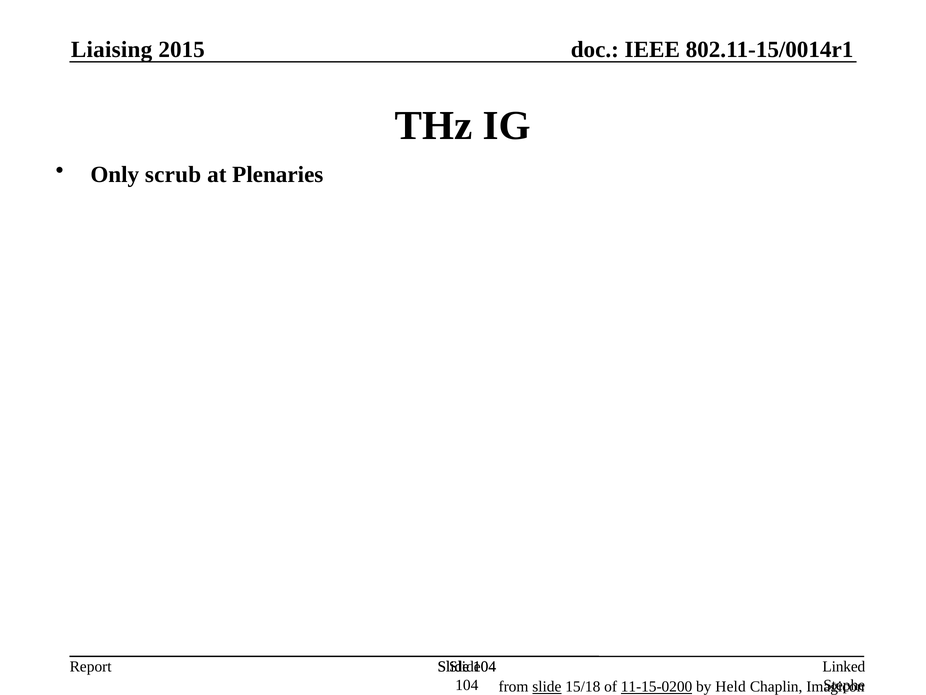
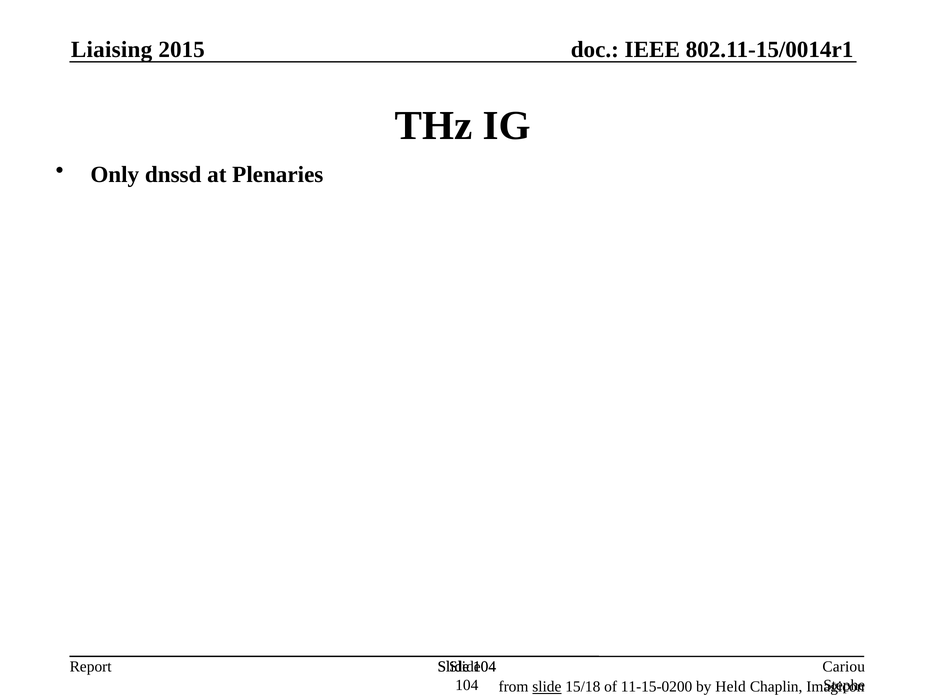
scrub: scrub -> dnssd (173, 174)
Linked: Linked -> Cariou (844, 666)
11-15-0200 underline: present -> none (657, 686)
